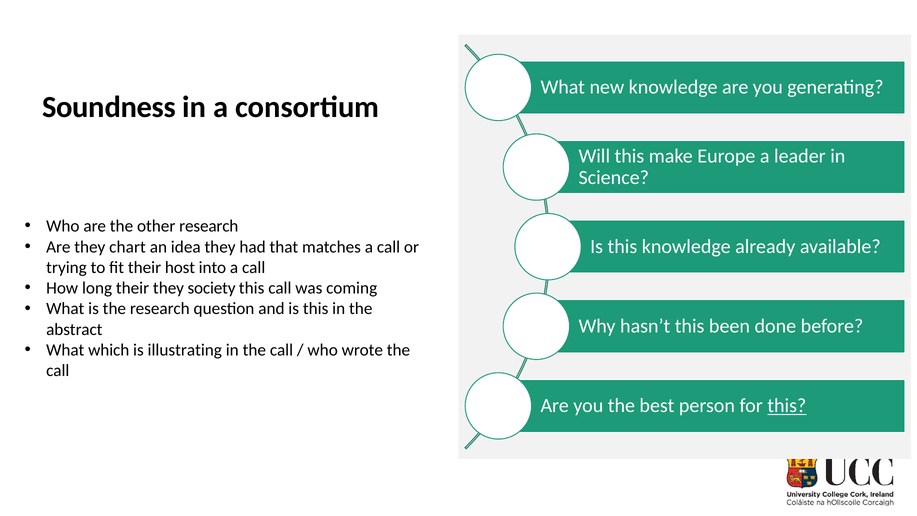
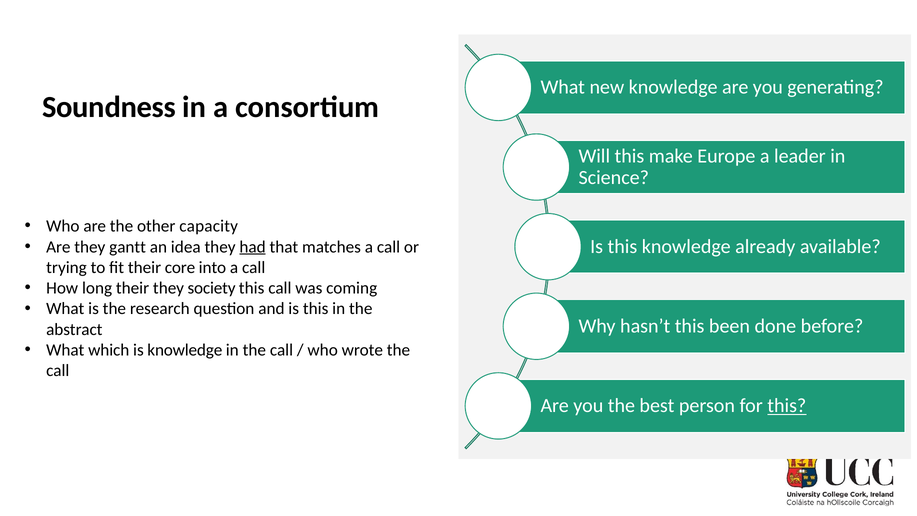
other research: research -> capacity (209, 226)
chart: chart -> gantt (128, 247)
had underline: none -> present (253, 247)
host: host -> core (180, 267)
is illustrating: illustrating -> knowledge (185, 350)
